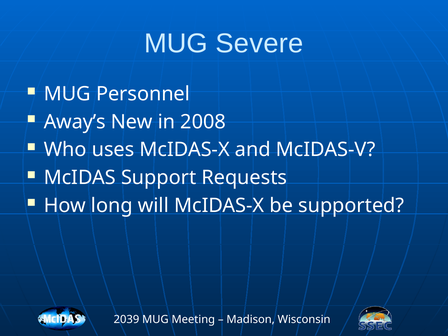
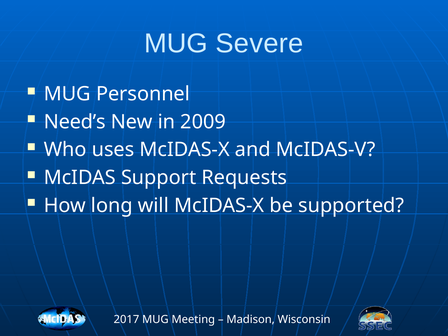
Away’s: Away’s -> Need’s (75, 122)
2008: 2008 -> 2009 (203, 122)
2039: 2039 -> 2017 (126, 320)
